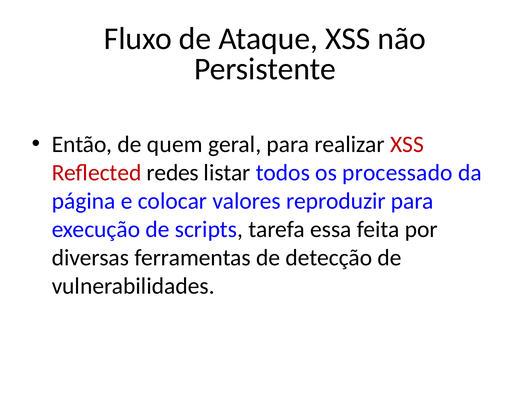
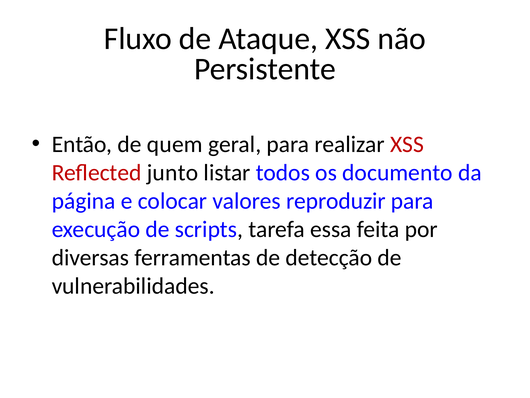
redes: redes -> junto (172, 172)
processado: processado -> documento (397, 172)
